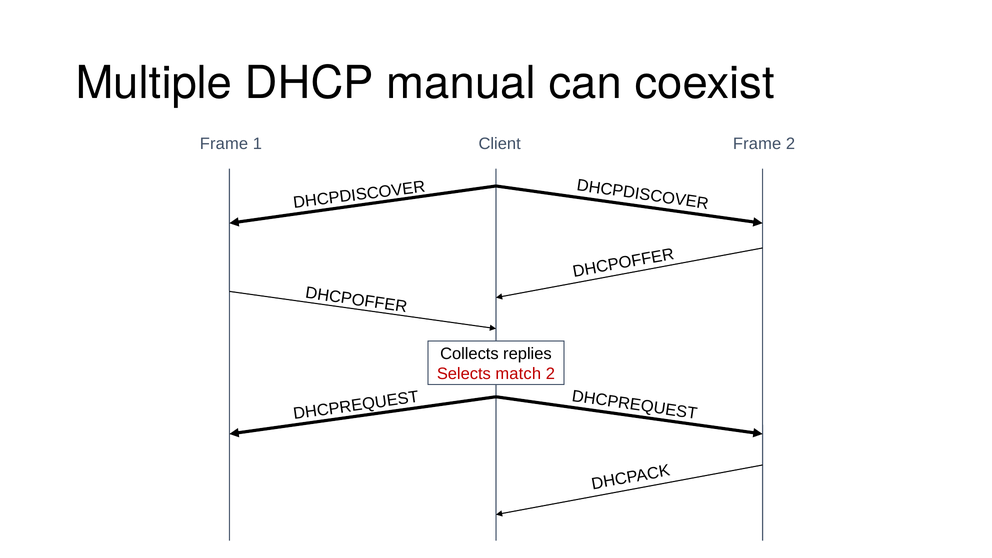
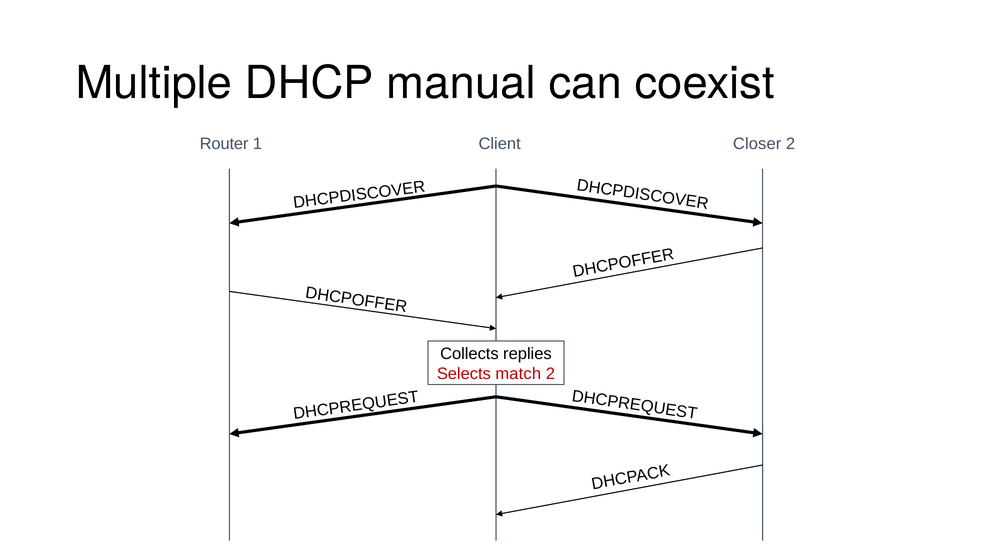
Frame: Frame -> Router (224, 144)
1 Frame: Frame -> Closer (757, 144)
